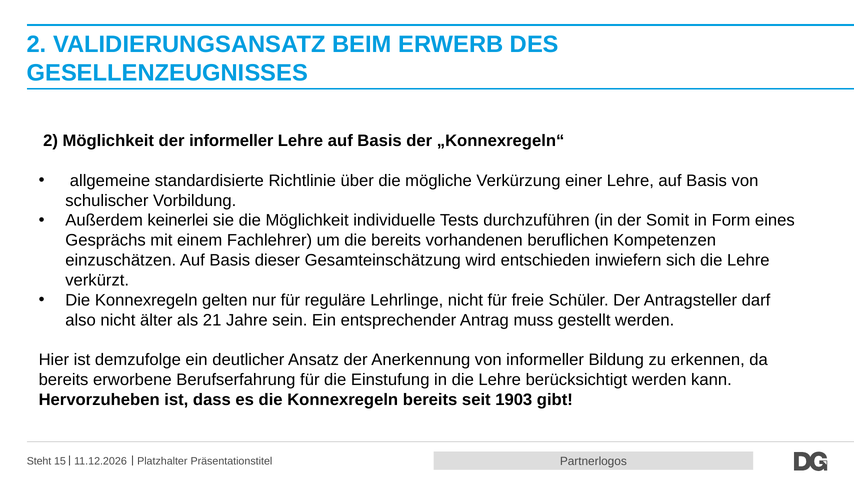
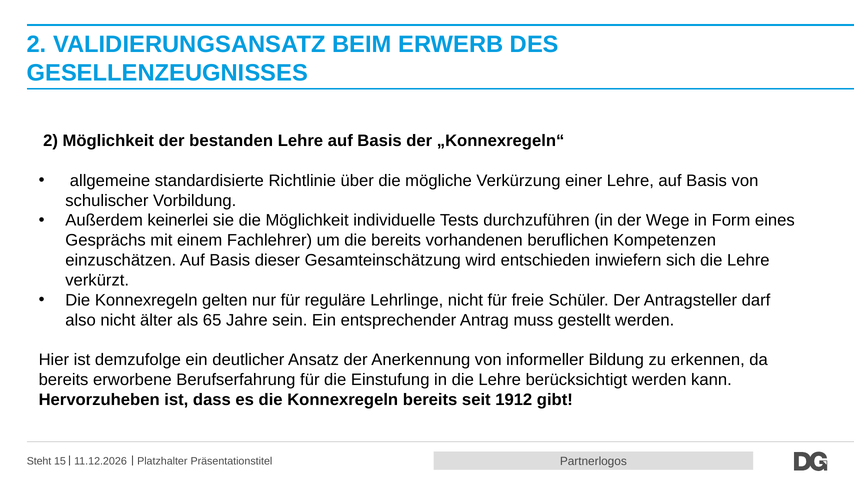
der informeller: informeller -> bestanden (231, 141)
Somit: Somit -> Wege (668, 221)
21: 21 -> 65 (212, 320)
1903: 1903 -> 1912 (514, 400)
